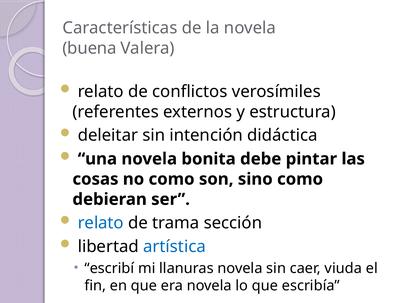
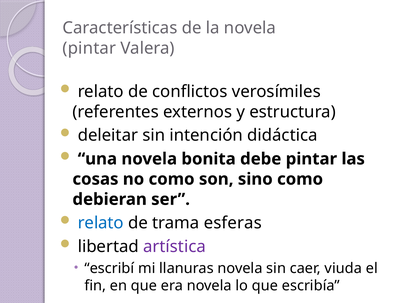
buena: buena -> pintar (89, 48)
sección: sección -> esferas (233, 222)
artística colour: blue -> purple (175, 246)
